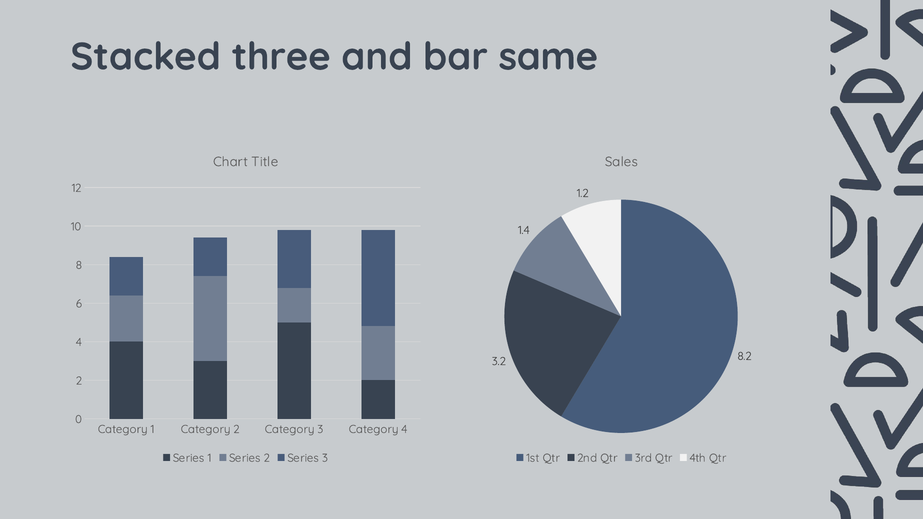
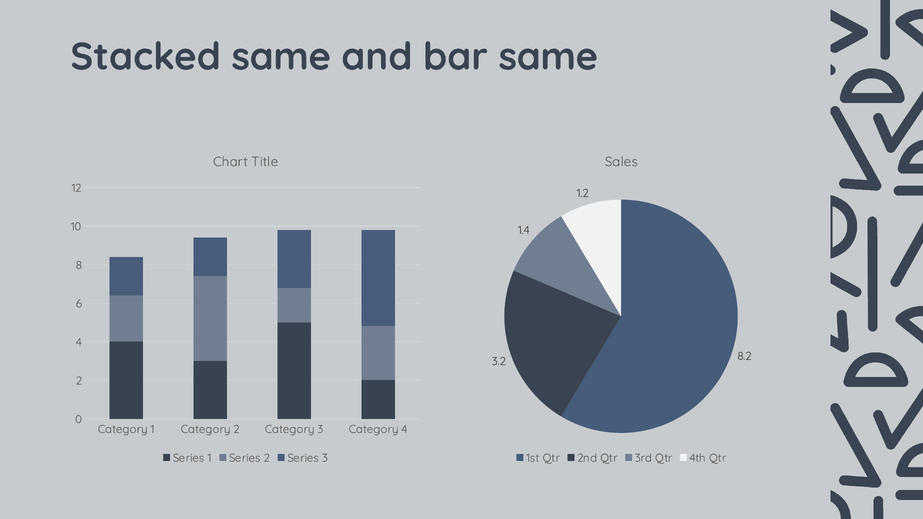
Stacked three: three -> same (281, 57)
